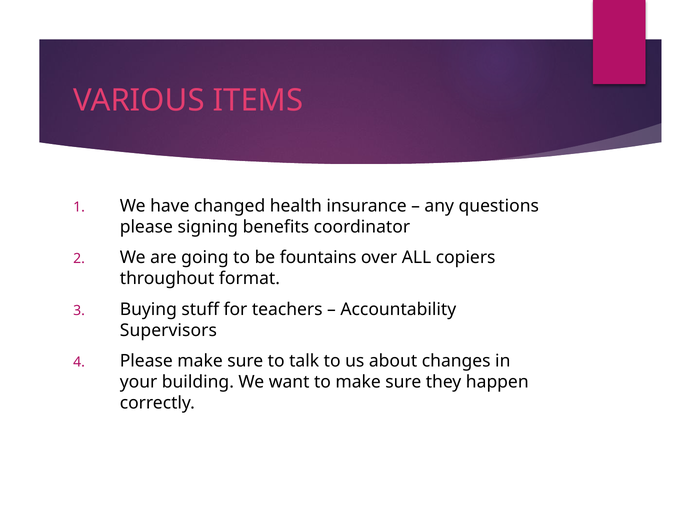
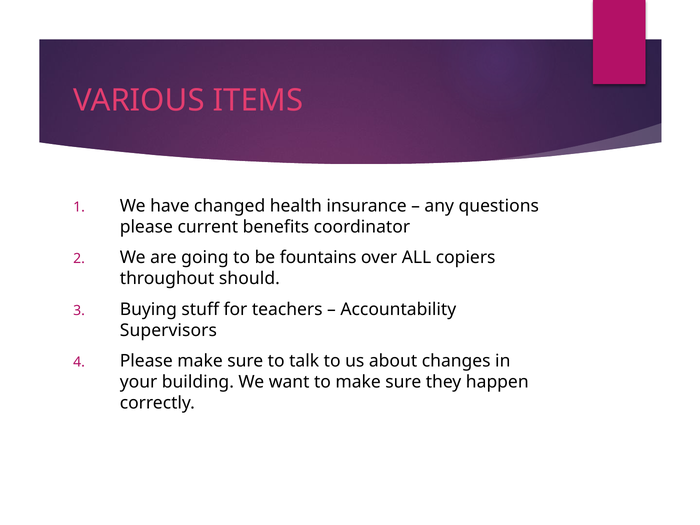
signing: signing -> current (208, 227)
format: format -> should (249, 278)
